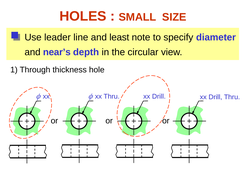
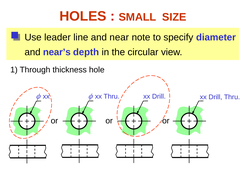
least: least -> near (119, 37)
